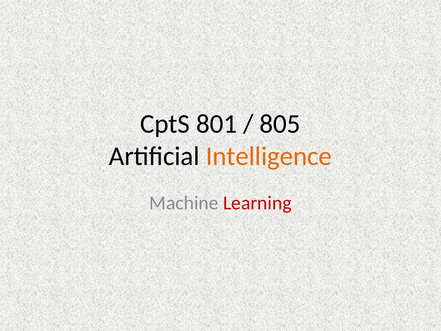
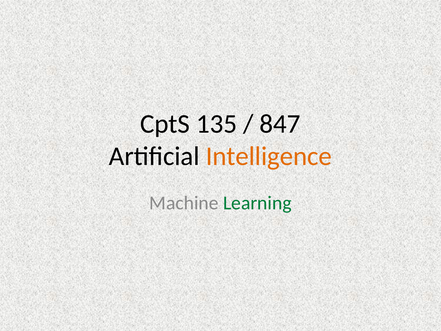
801: 801 -> 135 (217, 124)
805: 805 -> 847 (280, 124)
Learning colour: red -> green (257, 203)
